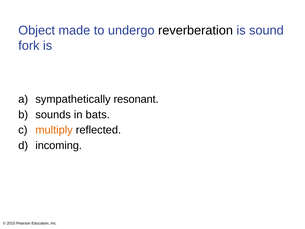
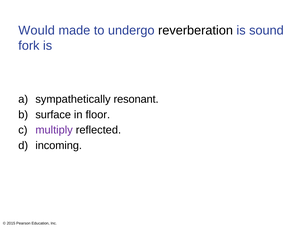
Object: Object -> Would (37, 30)
sounds: sounds -> surface (53, 114)
bats: bats -> floor (98, 114)
multiply colour: orange -> purple (54, 130)
